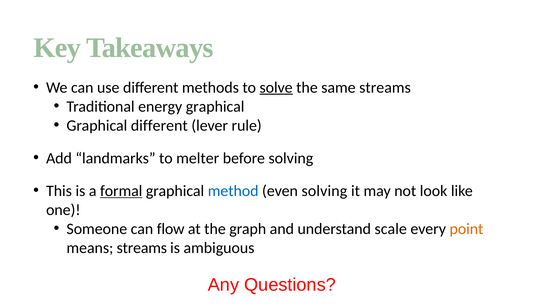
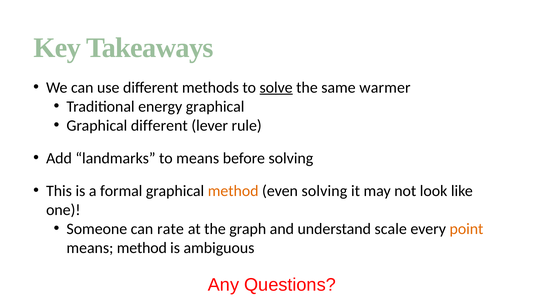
same streams: streams -> warmer (385, 87)
to melter: melter -> means (198, 158)
formal underline: present -> none (121, 191)
method colour: blue -> orange (233, 191)
flow: flow -> rate (170, 229)
means streams: streams -> method (142, 248)
